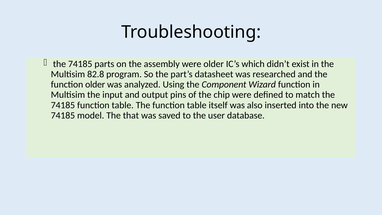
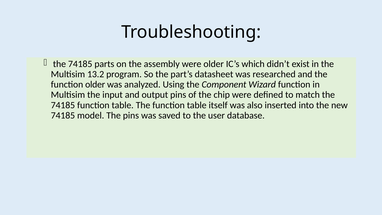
82.8: 82.8 -> 13.2 (96, 74)
The that: that -> pins (131, 115)
